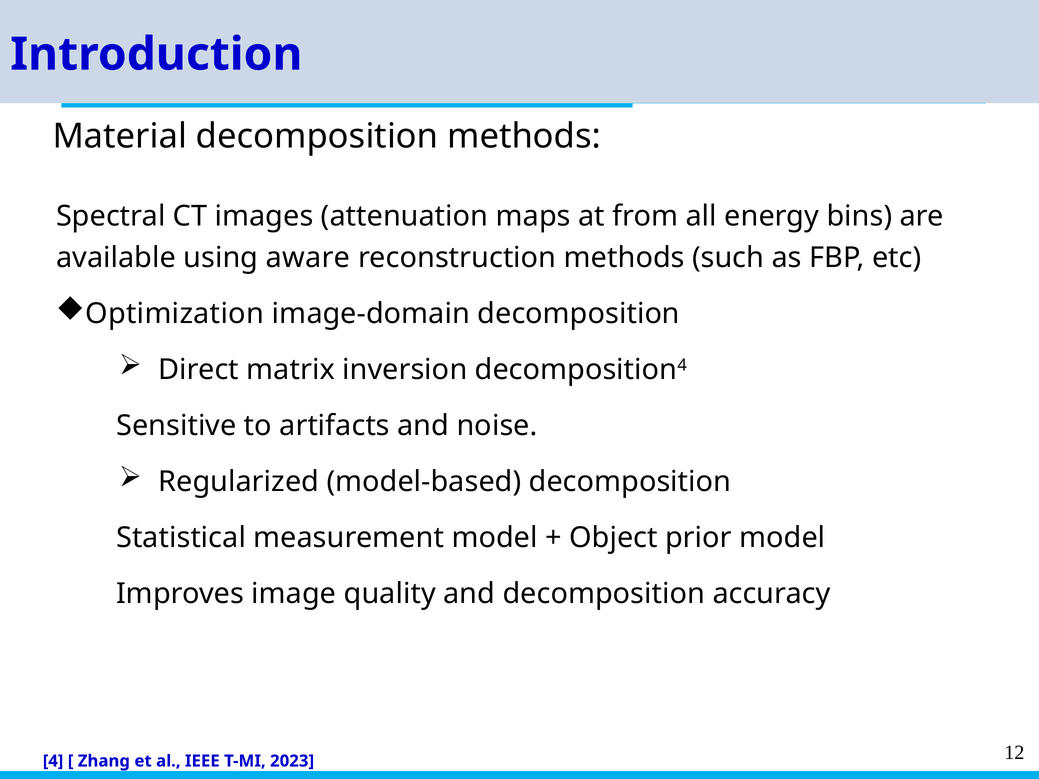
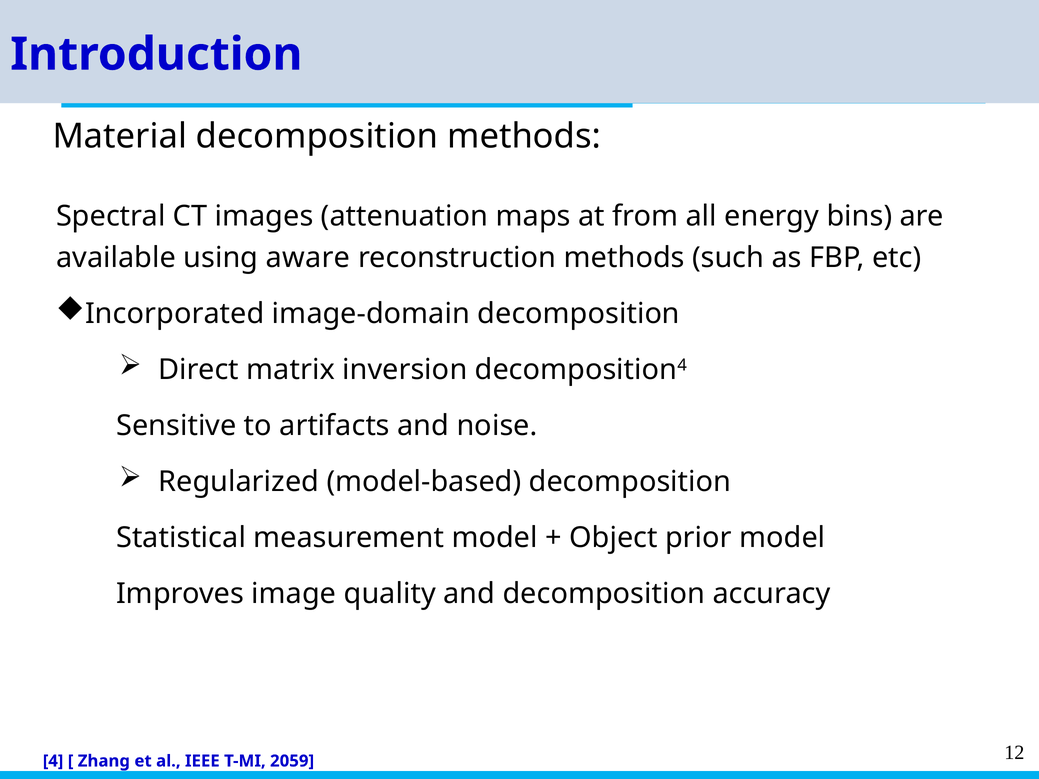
Optimization: Optimization -> Incorporated (175, 314)
2023: 2023 -> 2059 (292, 761)
